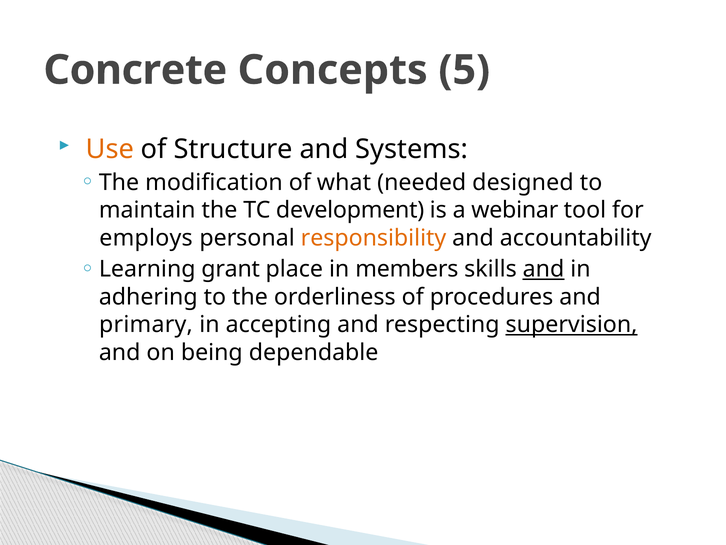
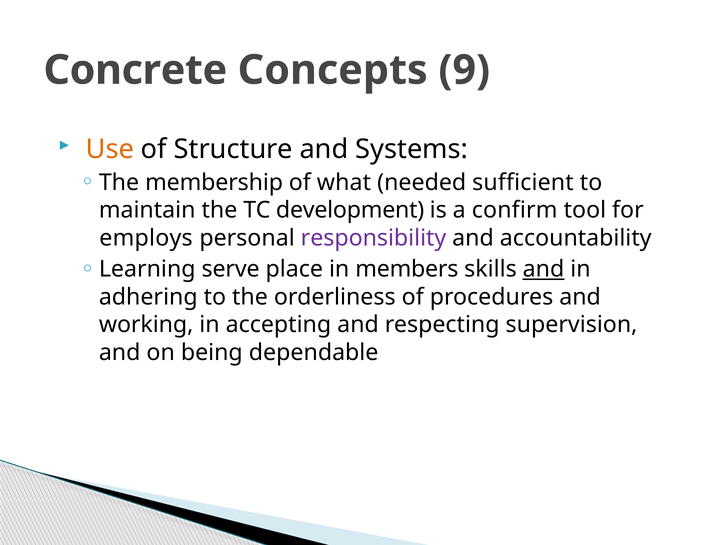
5: 5 -> 9 (464, 70)
modification: modification -> membership (214, 182)
designed: designed -> sufficient (523, 182)
webinar: webinar -> confirm (515, 210)
responsibility colour: orange -> purple (374, 238)
grant: grant -> serve (231, 269)
primary: primary -> working (146, 325)
supervision underline: present -> none (572, 325)
